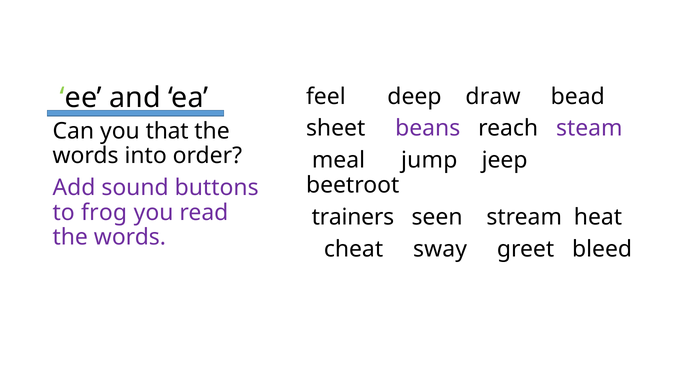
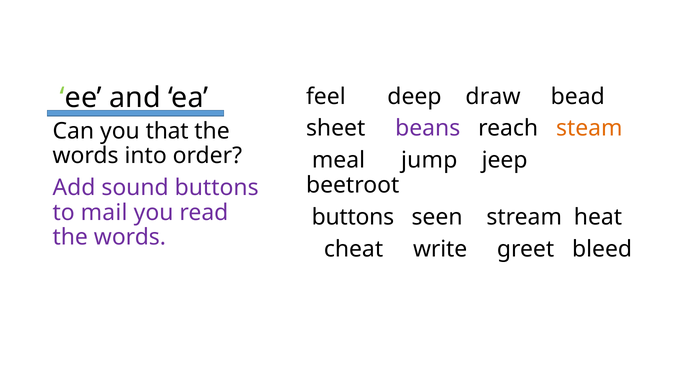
steam colour: purple -> orange (589, 128)
frog: frog -> mail (104, 212)
trainers: trainers -> buttons (353, 217)
sway: sway -> write (440, 249)
